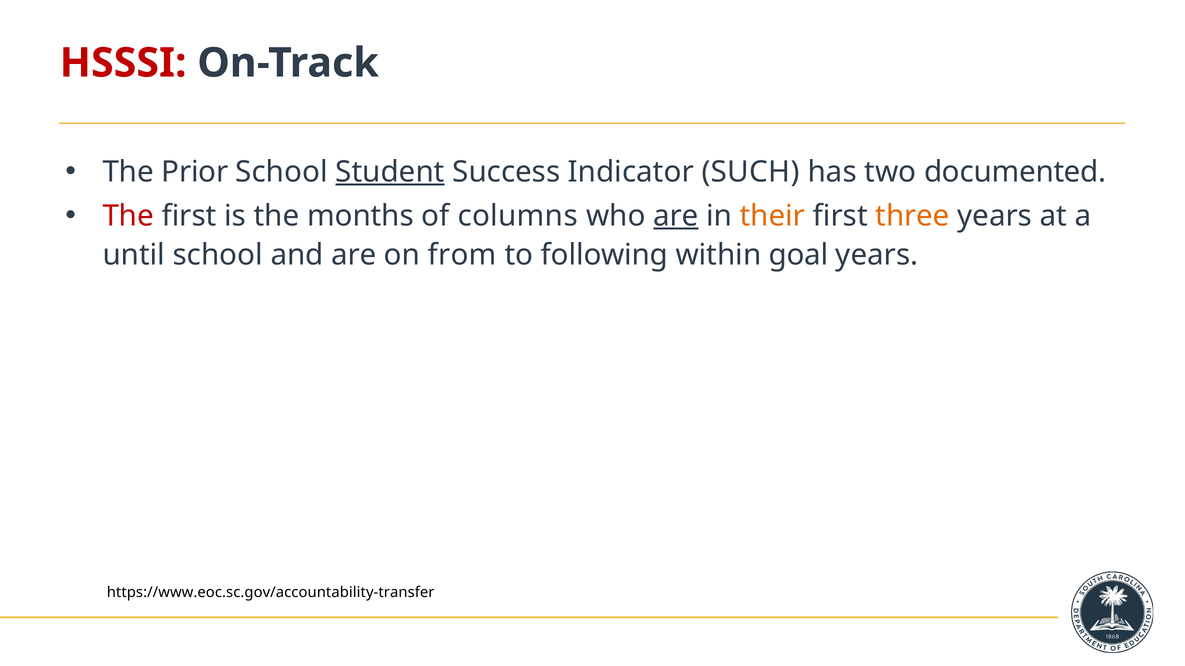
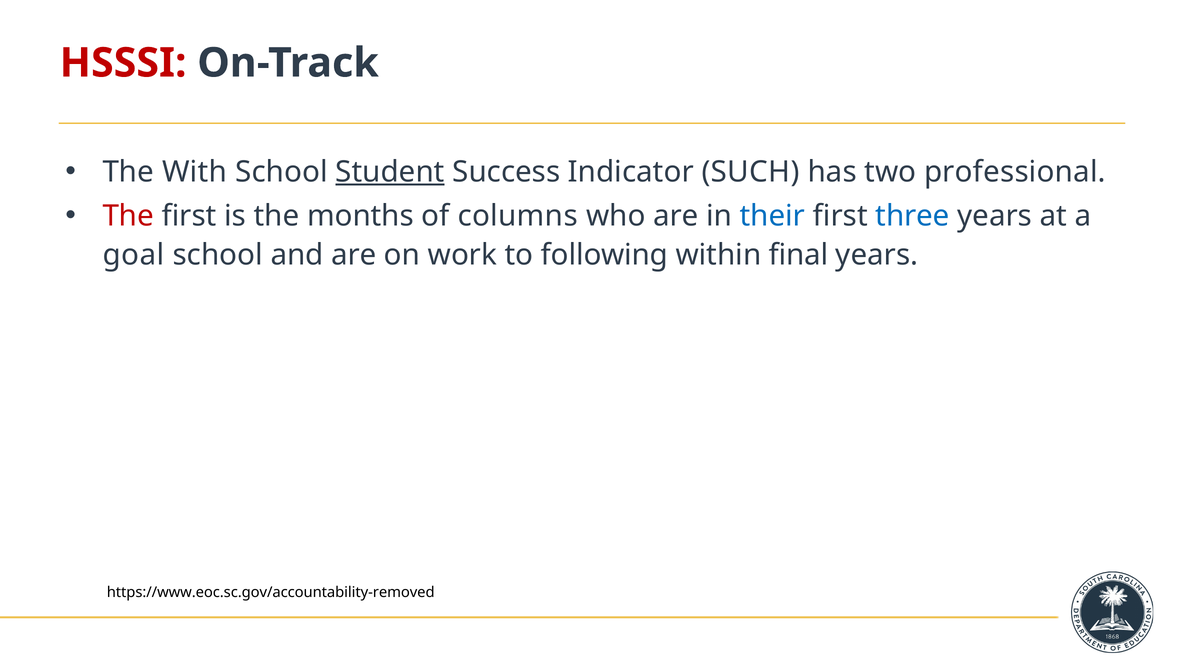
Prior: Prior -> With (195, 172)
documented: documented -> professional (1015, 172)
are underline: present -> none (676, 216)
their colour: orange -> blue (772, 216)
three colour: orange -> blue (913, 216)
until: until -> goal (134, 255)
from: from -> work (462, 255)
goal: goal -> final (799, 255)
https://www.eoc.sc.gov/accountability-transfer: https://www.eoc.sc.gov/accountability-transfer -> https://www.eoc.sc.gov/accountability-removed (271, 593)
